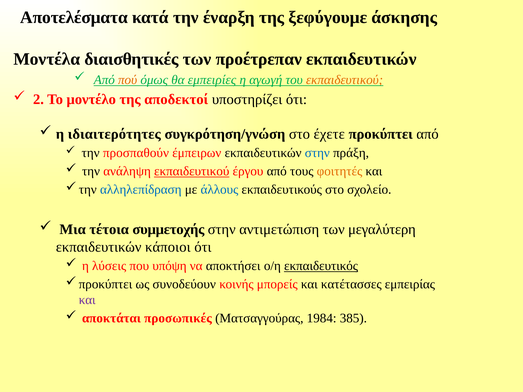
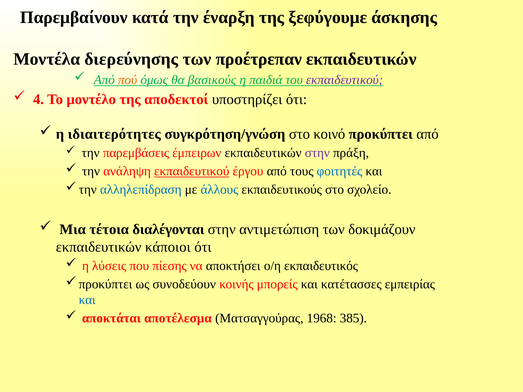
Αποτελέσματα: Αποτελέσματα -> Παρεμβαίνουν (74, 18)
διαισθητικές: διαισθητικές -> διερεύνησης (131, 59)
εμπειρίες: εμπειρίες -> βασικούς (212, 80)
αγωγή: αγωγή -> παιδιά (266, 80)
εκπαιδευτικού colour: orange -> purple (345, 80)
2: 2 -> 4 (38, 99)
έχετε: έχετε -> κοινό (329, 134)
προσπαθούν: προσπαθούν -> παρεμβάσεις (136, 153)
στην colour: blue -> purple (317, 153)
φοιτητές colour: orange -> blue (339, 171)
συμμετοχής: συμμετοχής -> διαλέγονται (168, 230)
μεγαλύτερη: μεγαλύτερη -> δοκιμάζουν (382, 230)
υπόψη: υπόψη -> πίεσης (170, 266)
εκπαιδευτικός underline: present -> none (321, 266)
και colour: purple -> blue (87, 300)
προσωπικές: προσωπικές -> αποτέλεσμα (178, 318)
1984: 1984 -> 1968 (322, 318)
